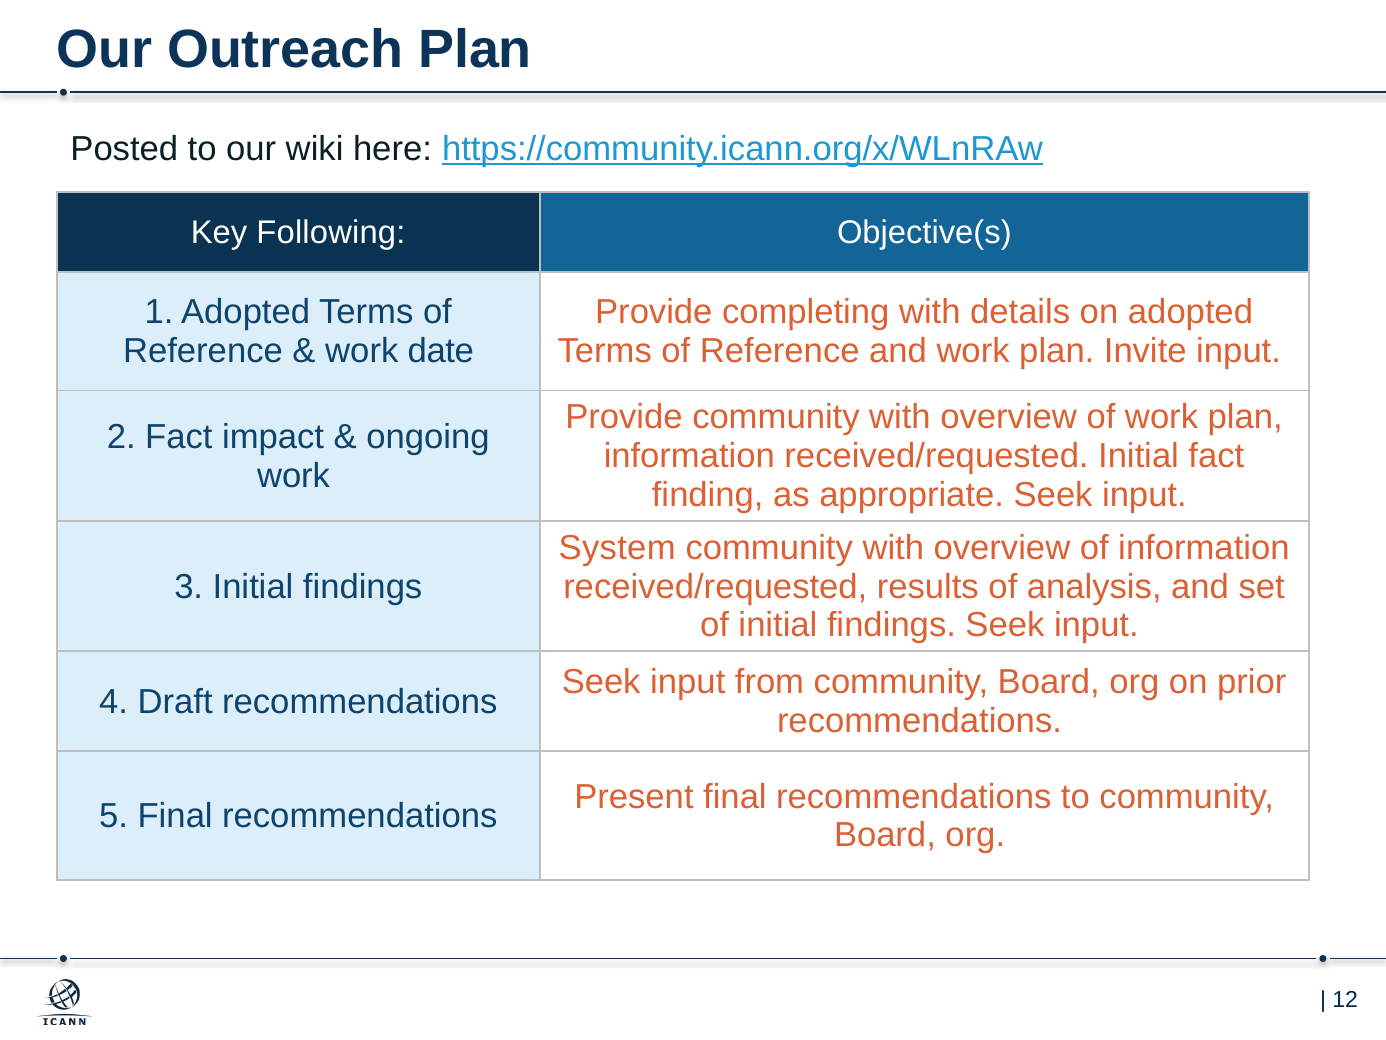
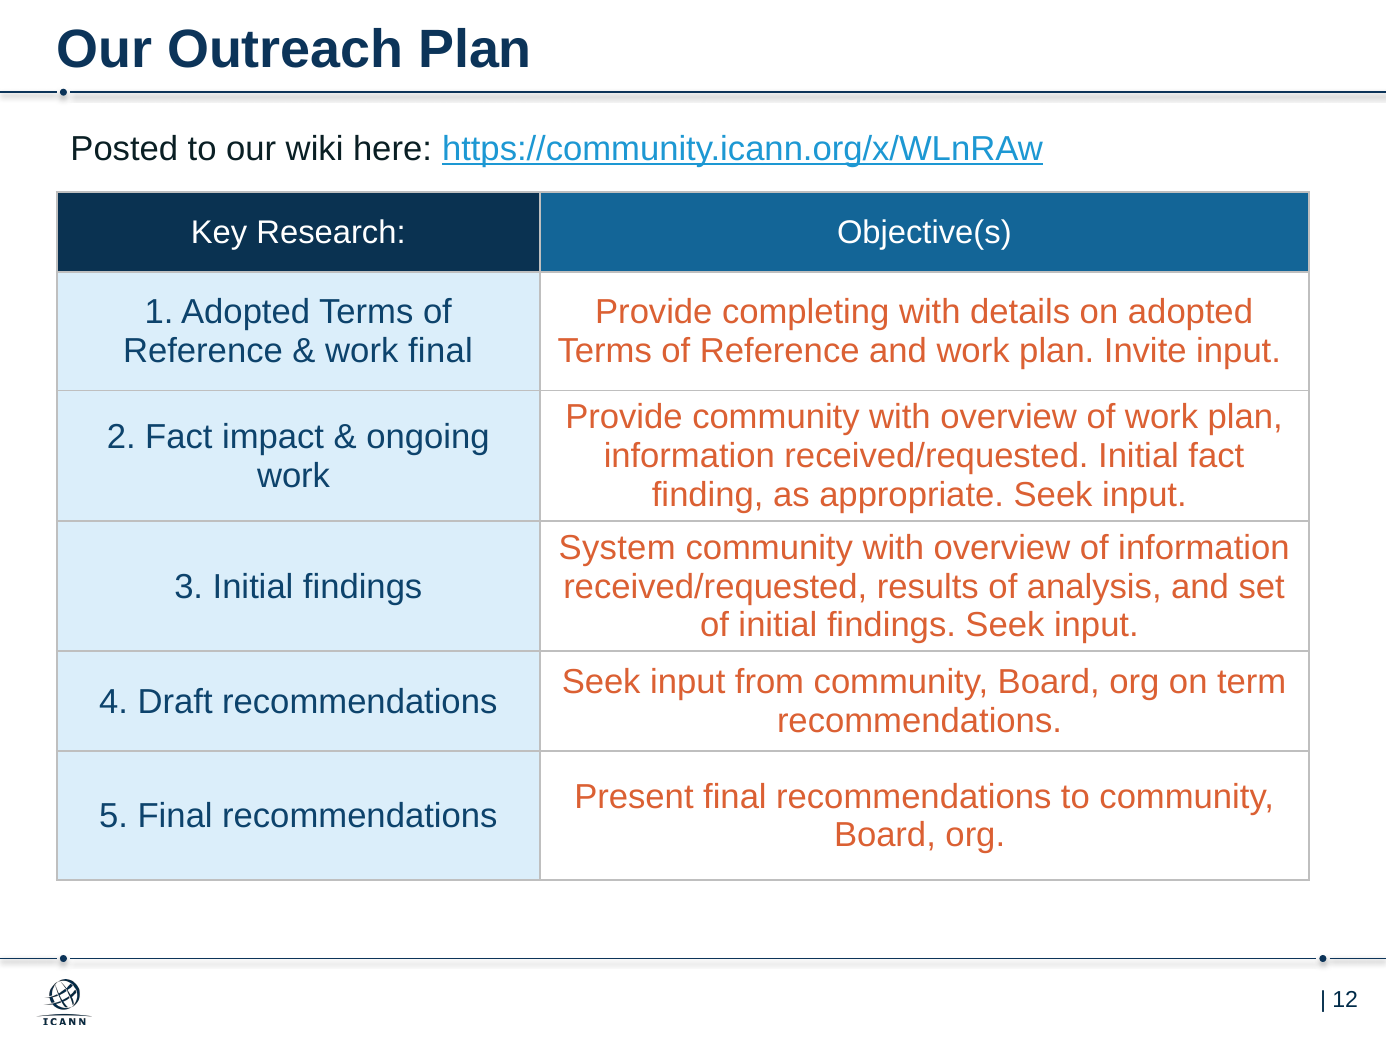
Following: Following -> Research (331, 232)
work date: date -> final (440, 351)
prior: prior -> term (1252, 682)
